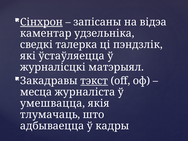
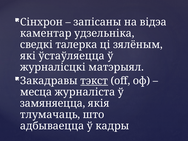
Сінхрон underline: present -> none (41, 22)
пэндзлік: пэндзлік -> зялёным (138, 45)
умешвацца: умешвацца -> замяняецца (53, 103)
